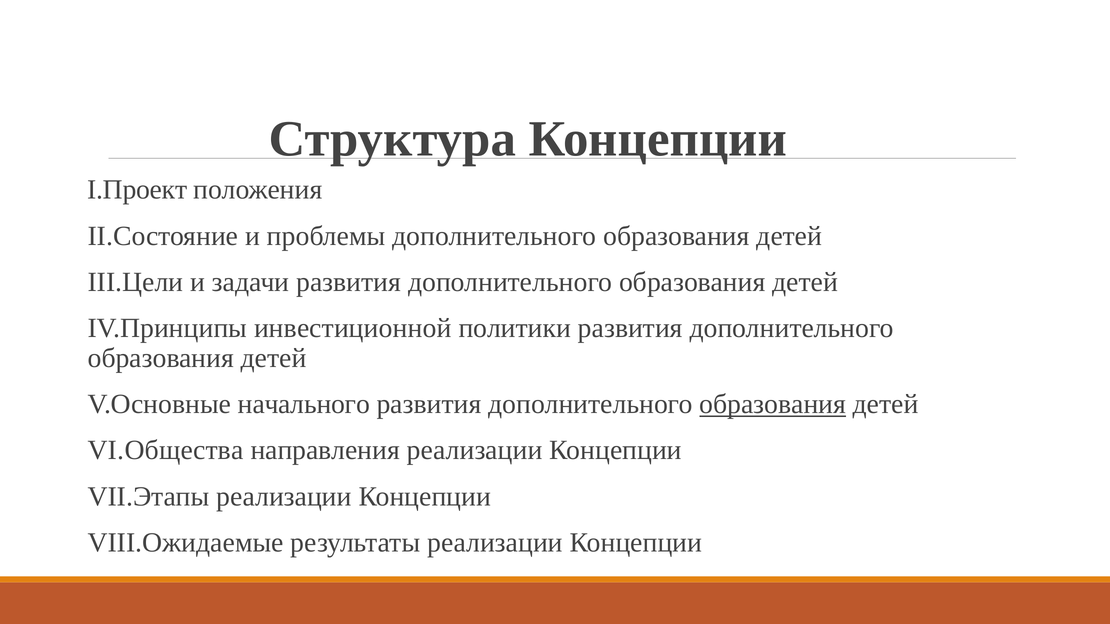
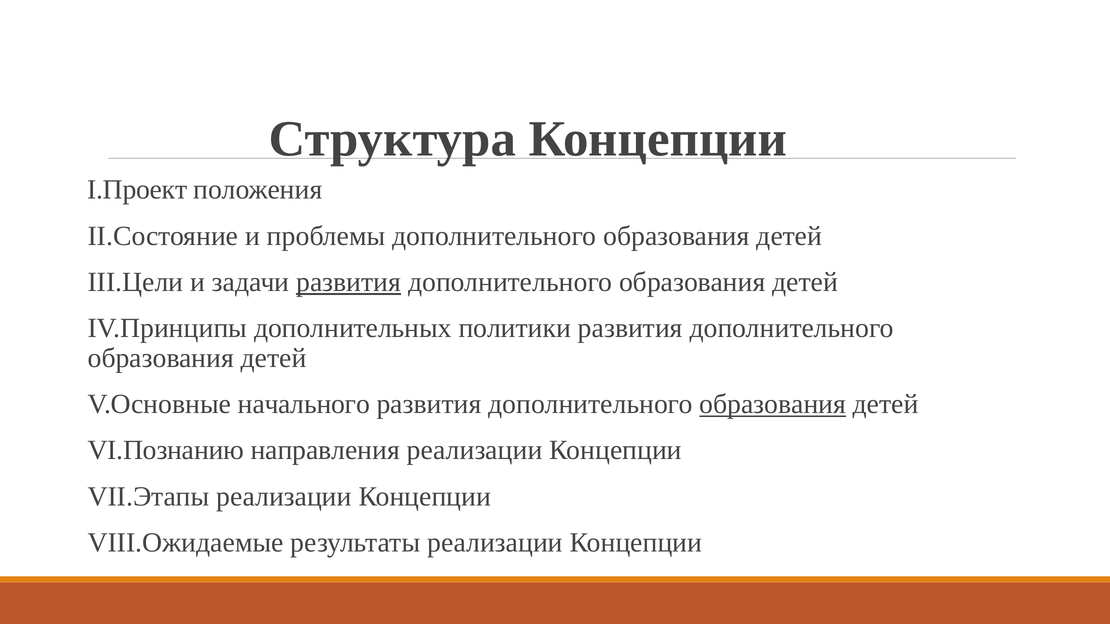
развития underline: none -> present (349, 282)
инвестиционной: инвестиционной -> дополнительных (353, 328)
VI.Общества: VI.Общества -> VI.Познанию (166, 451)
